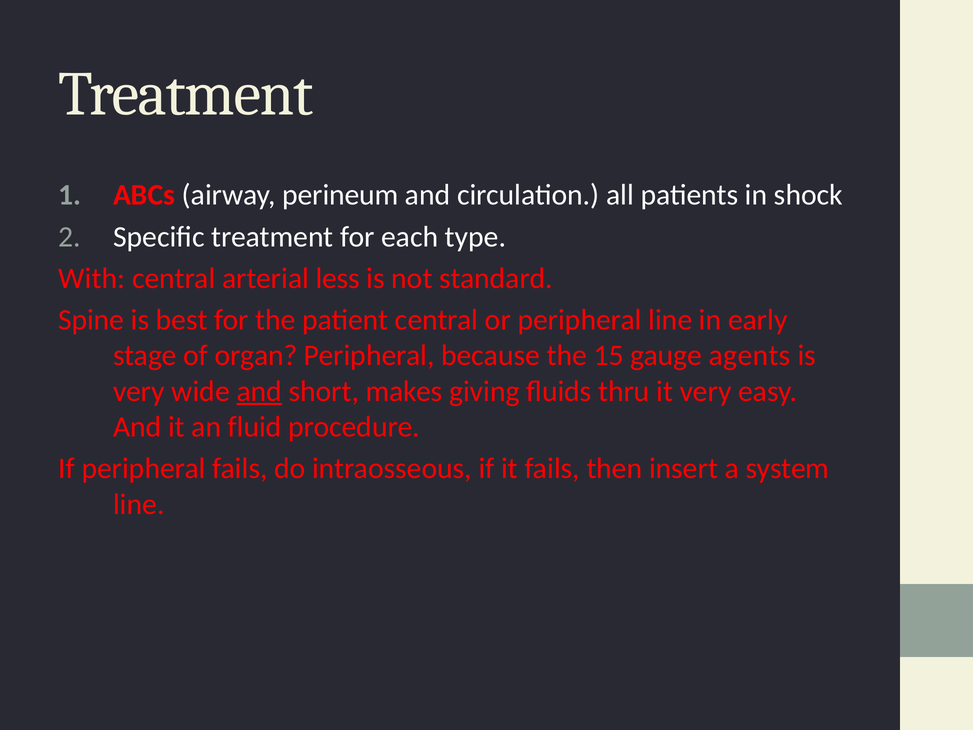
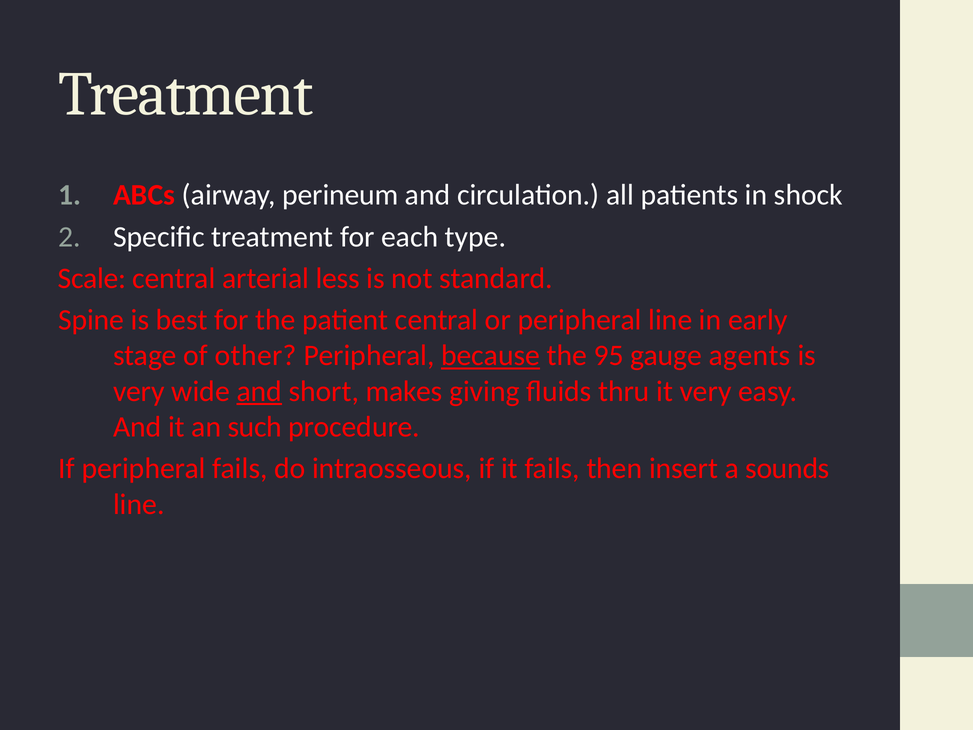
With: With -> Scale (92, 278)
organ: organ -> other (256, 356)
because underline: none -> present (491, 356)
15: 15 -> 95 (609, 356)
fluid: fluid -> such (255, 427)
system: system -> sounds (787, 468)
